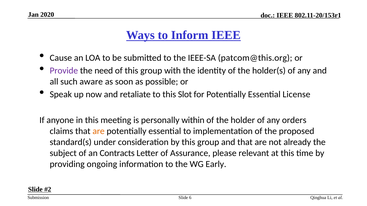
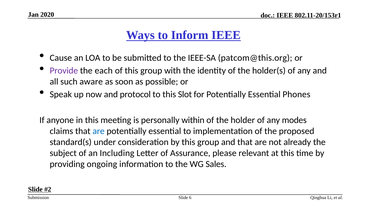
need: need -> each (104, 71)
retaliate: retaliate -> protocol (135, 95)
License: License -> Phones (296, 95)
orders: orders -> modes (294, 120)
are colour: orange -> blue (99, 131)
Contracts: Contracts -> Including (117, 153)
Early: Early -> Sales (216, 164)
